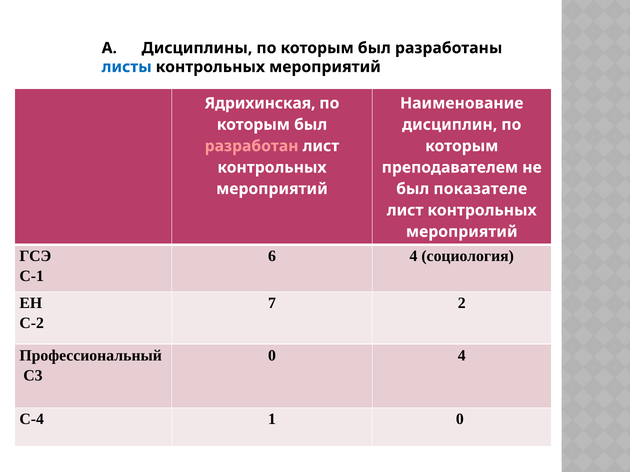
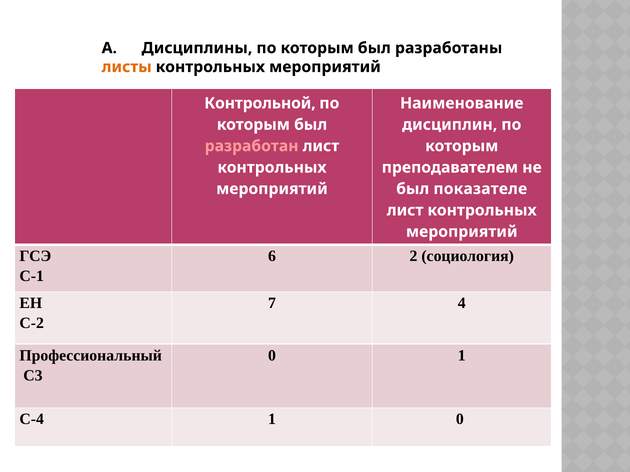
листы colour: blue -> orange (127, 67)
Ядрихинская: Ядрихинская -> Контрольной (260, 103)
6 4: 4 -> 2 (414, 256)
2: 2 -> 4 (462, 304)
0 4: 4 -> 1 (462, 356)
